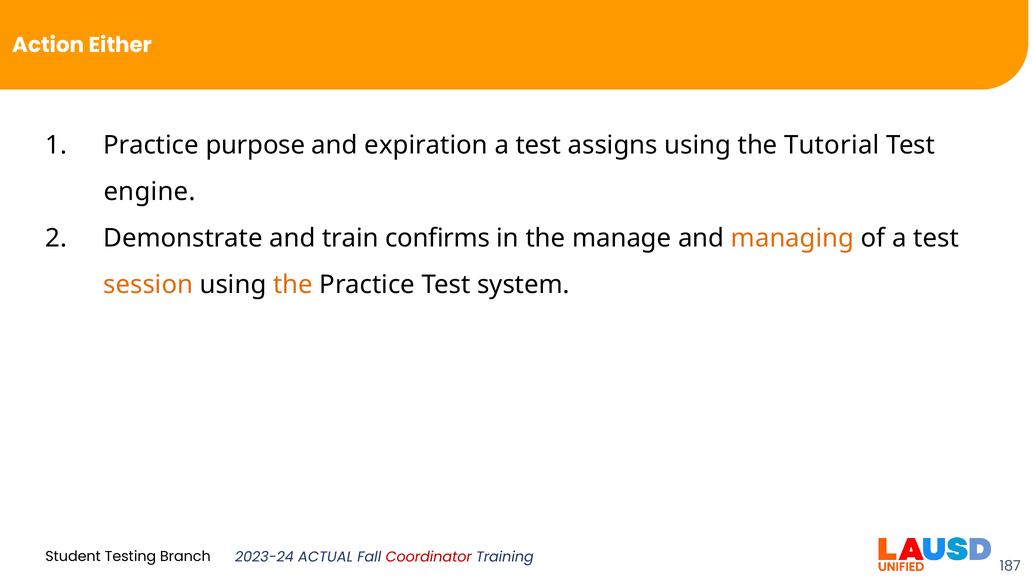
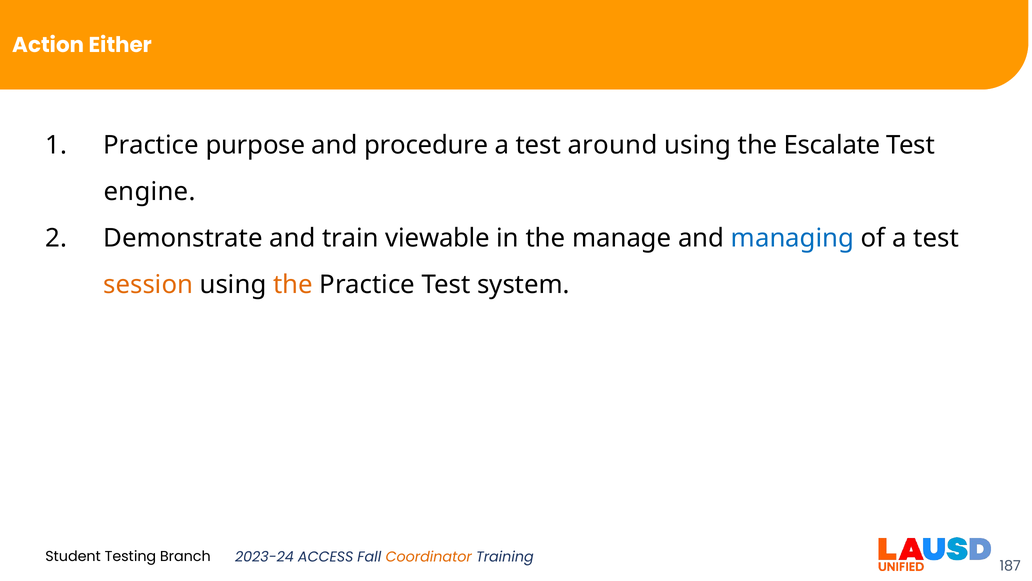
expiration: expiration -> procedure (426, 145)
assigns: assigns -> around (613, 145)
Tutorial: Tutorial -> Escalate (832, 145)
confirms: confirms -> viewable (438, 238)
managing colour: orange -> blue (793, 238)
ACTUAL: ACTUAL -> ACCESS (326, 556)
Coordinator colour: red -> orange (429, 556)
